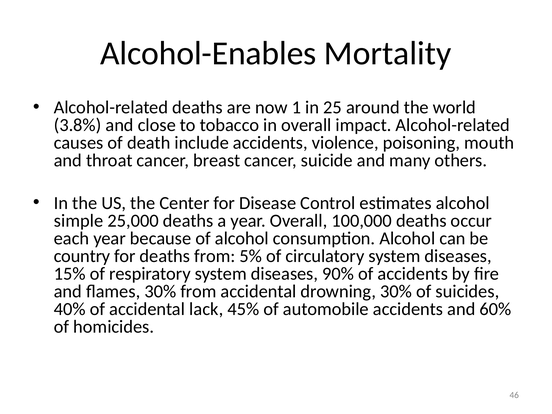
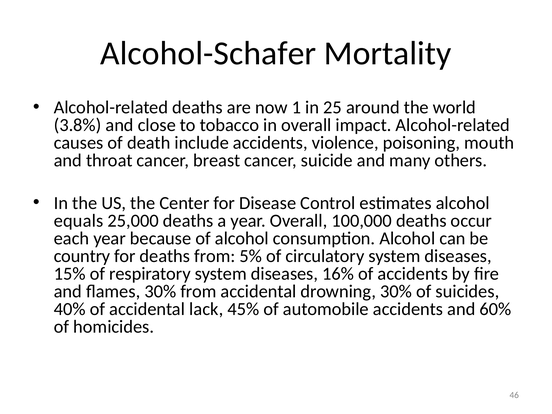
Alcohol-Enables: Alcohol-Enables -> Alcohol-Schafer (208, 53)
simple: simple -> equals (79, 221)
90%: 90% -> 16% (338, 274)
